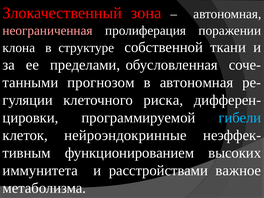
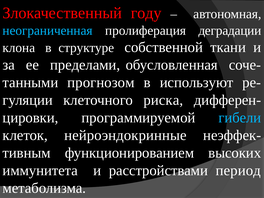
зона: зона -> году (146, 13)
неограниченная colour: pink -> light blue (48, 30)
поражении: поражении -> деградации (230, 30)
в автономная: автономная -> используют (197, 82)
важное: важное -> период (238, 170)
